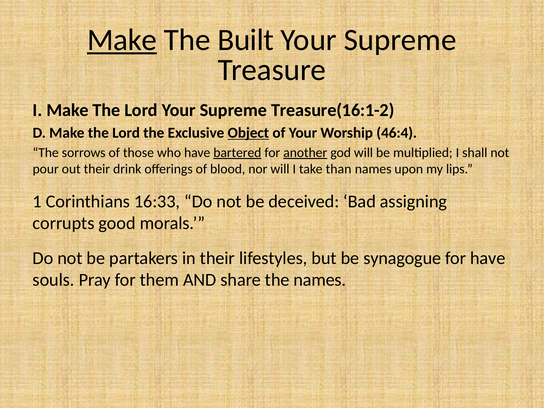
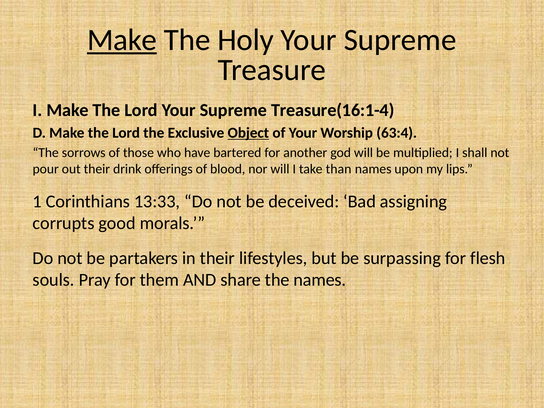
Built: Built -> Holy (246, 40)
Treasure(16:1-2: Treasure(16:1-2 -> Treasure(16:1-4 (333, 110)
46:4: 46:4 -> 63:4 (397, 133)
bartered underline: present -> none (237, 153)
another underline: present -> none (305, 153)
16:33: 16:33 -> 13:33 (157, 202)
synagogue: synagogue -> surpassing (402, 258)
for have: have -> flesh (488, 258)
